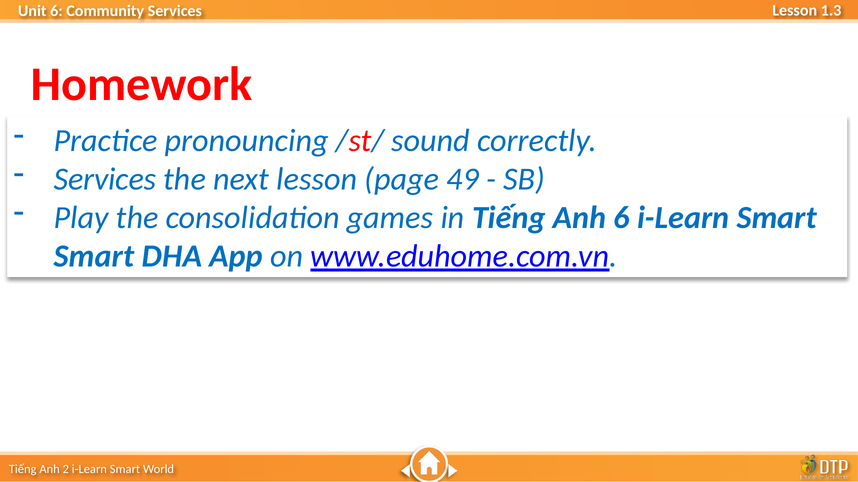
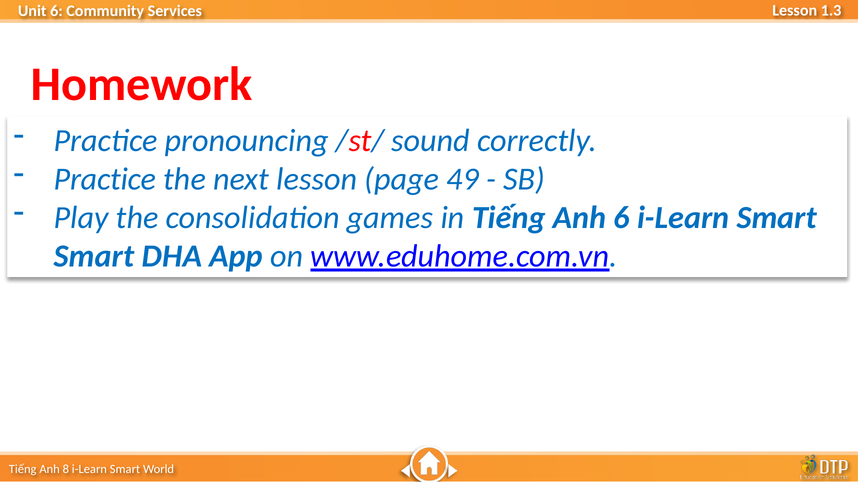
Services: Services -> Practice (105, 179)
2: 2 -> 8 (66, 470)
